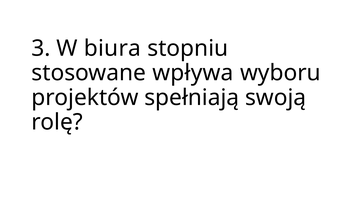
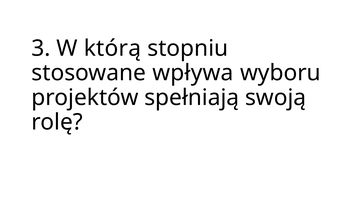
biura: biura -> którą (112, 48)
